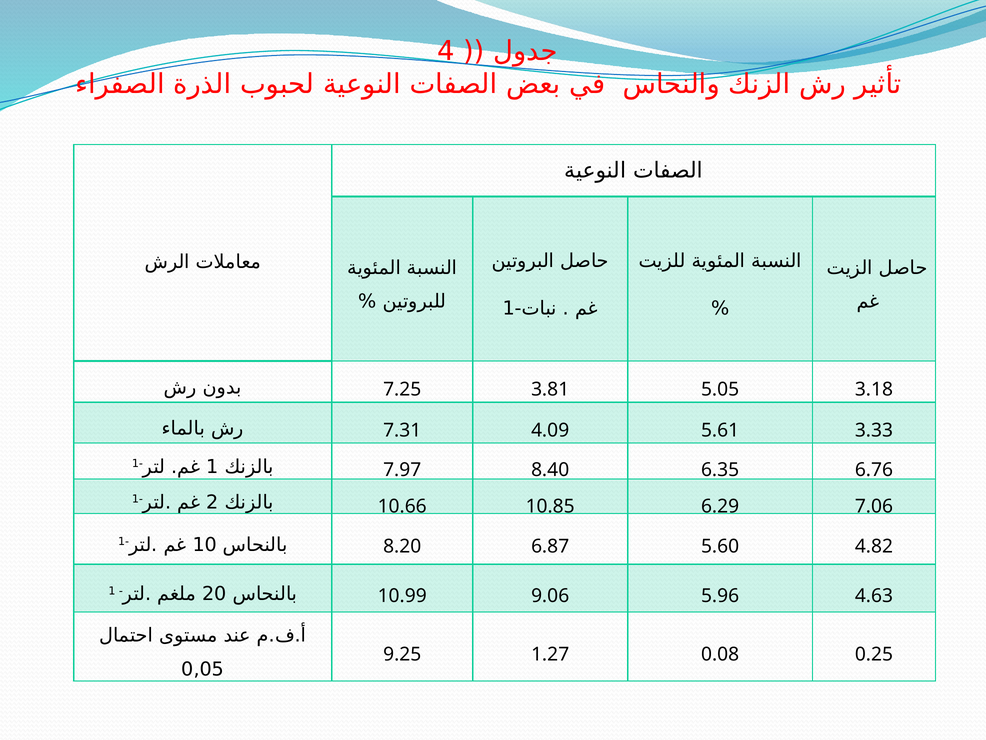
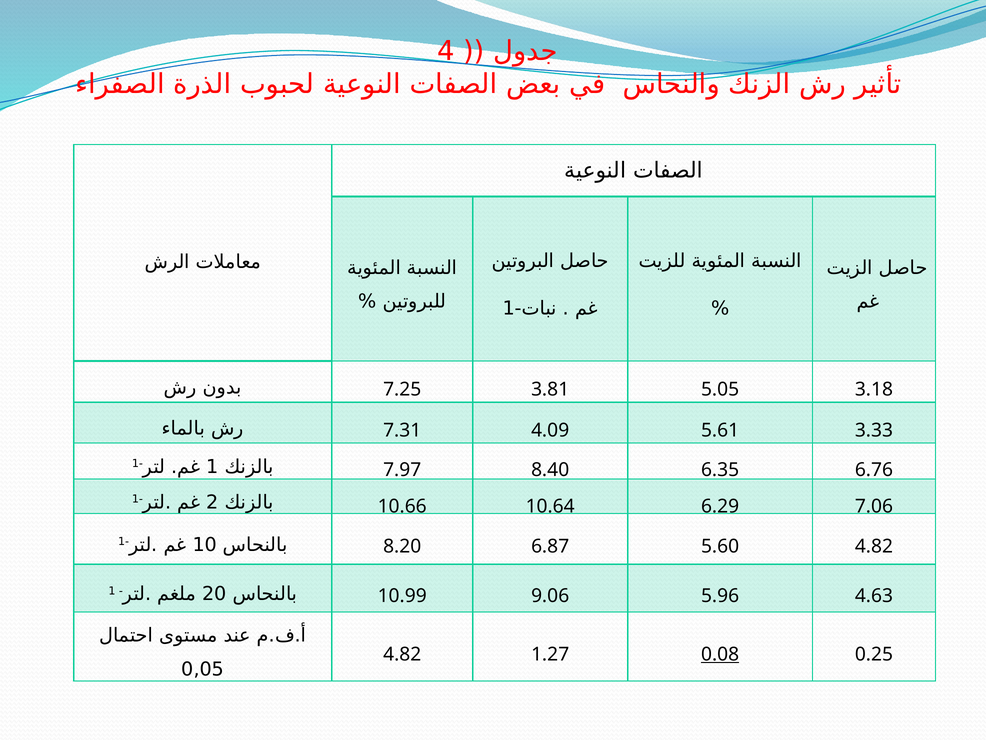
10.85: 10.85 -> 10.64 (550, 506)
9.25: 9.25 -> 4.82 (402, 654)
0.08 underline: none -> present (720, 654)
